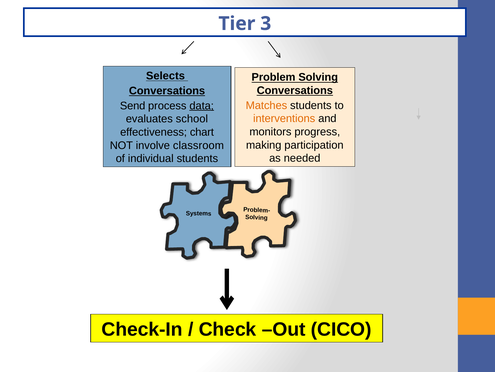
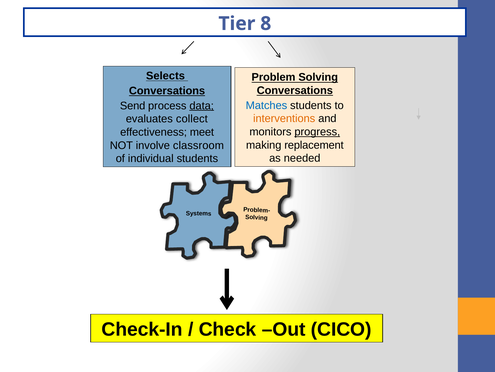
3: 3 -> 8 (266, 24)
Matches colour: orange -> blue (266, 105)
school: school -> collect (192, 119)
progress underline: none -> present (317, 132)
chart: chart -> meet (202, 132)
participation: participation -> replacement (314, 145)
